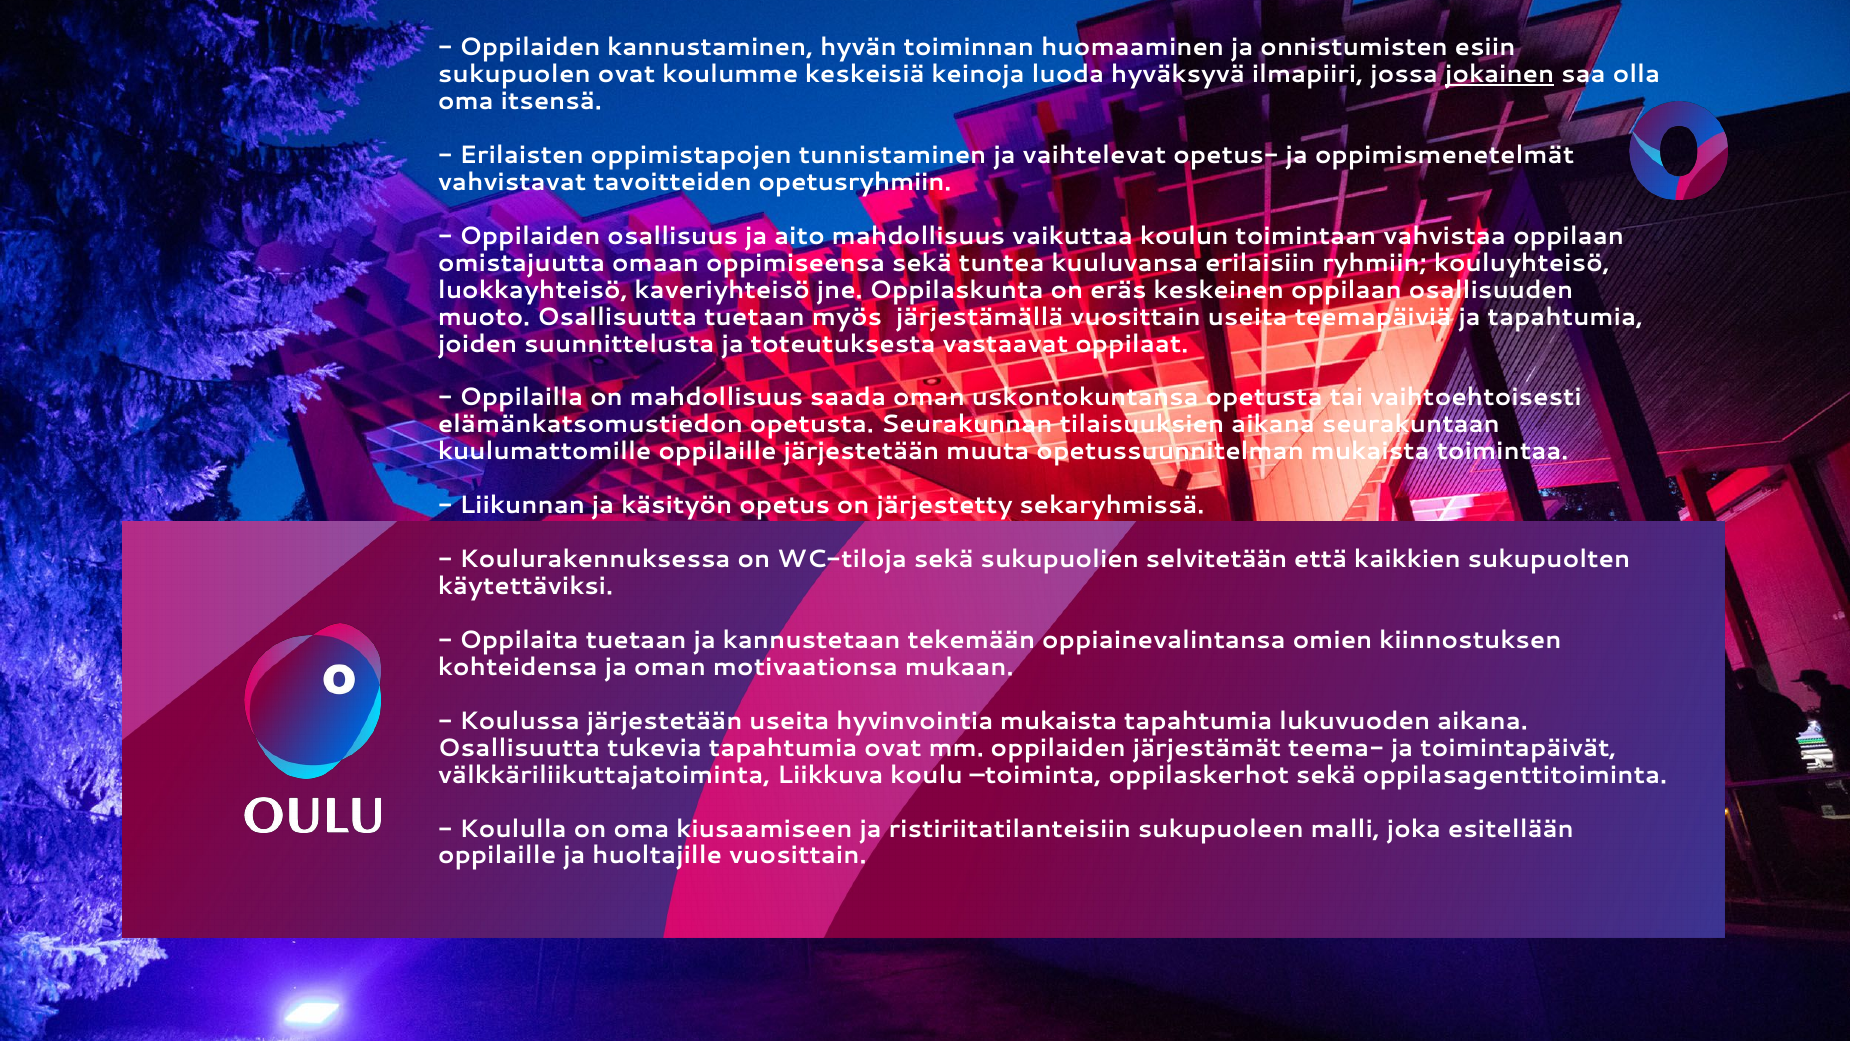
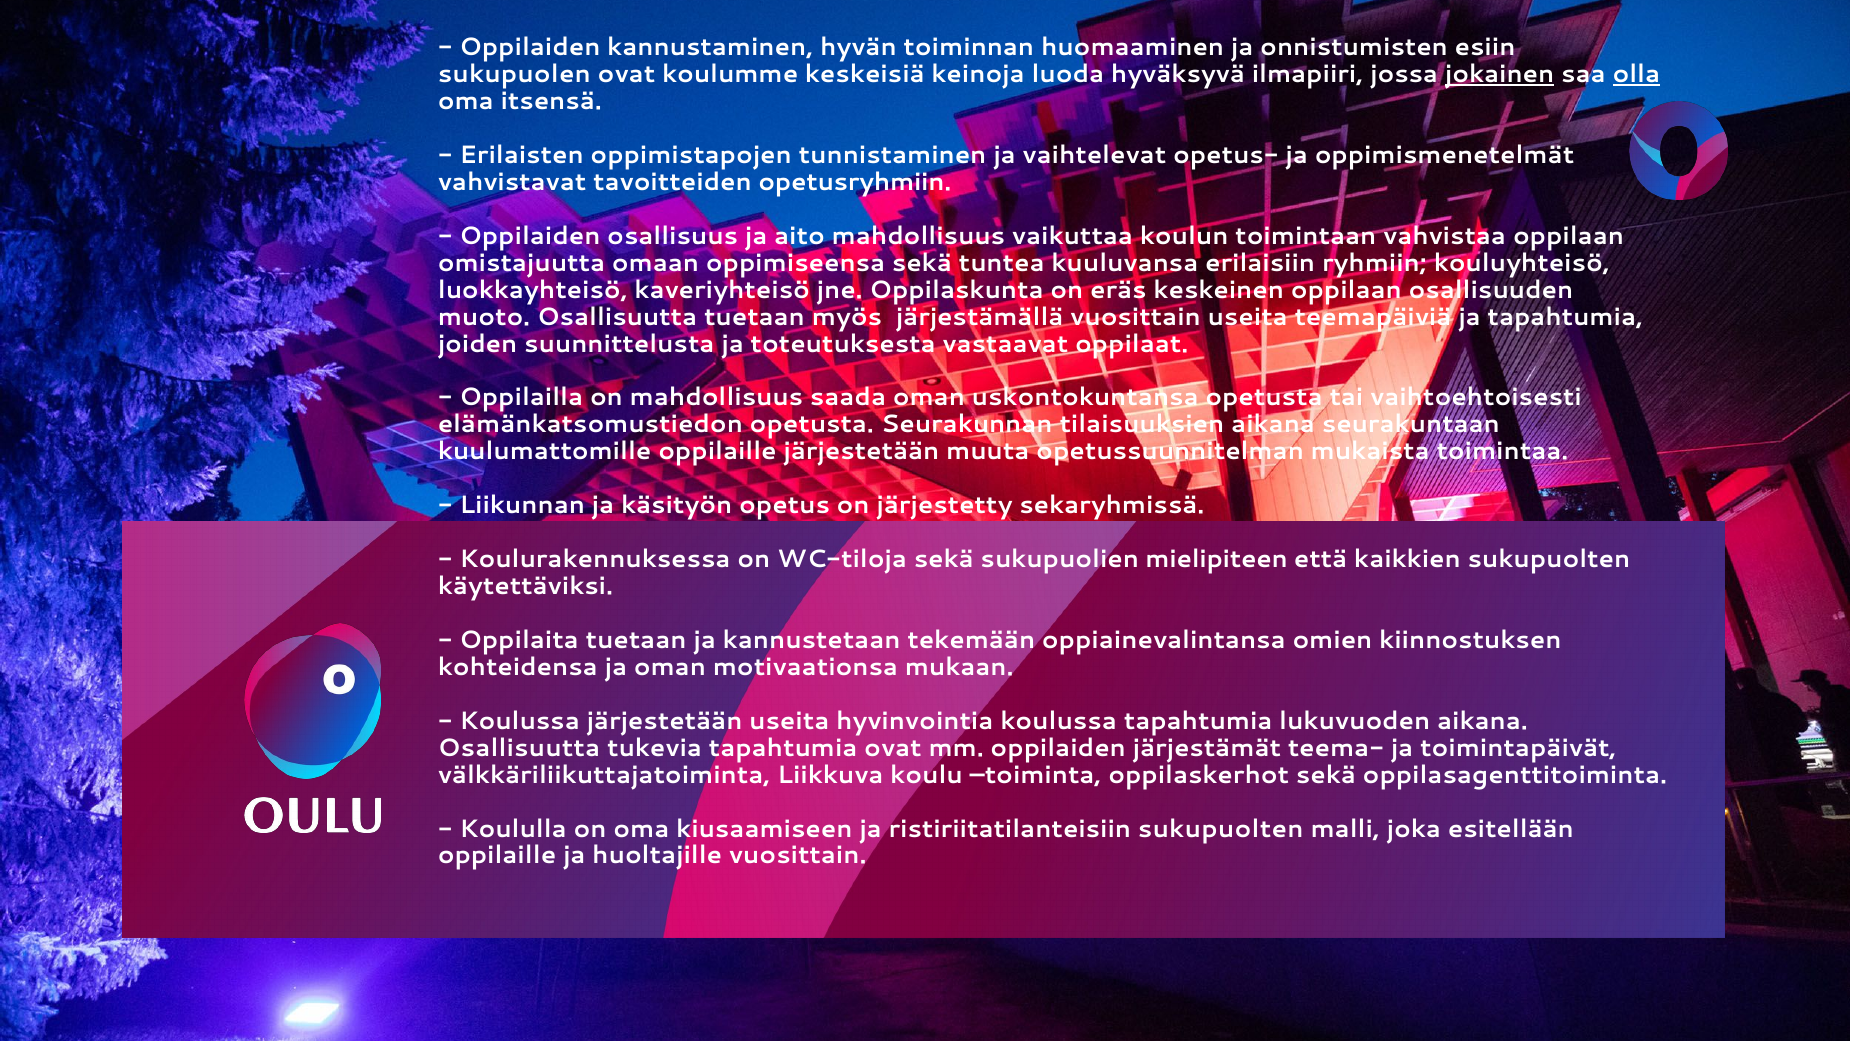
olla underline: none -> present (1636, 74)
selvitetään: selvitetään -> mielipiteen (1217, 559)
hyvinvointia mukaista: mukaista -> koulussa (1059, 721)
ristiriitatilanteisiin sukupuoleen: sukupuoleen -> sukupuolten (1221, 828)
